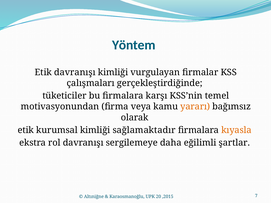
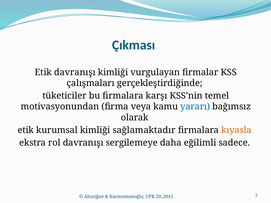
Yöntem: Yöntem -> Çıkması (134, 45)
yararı colour: orange -> blue (195, 107)
şartlar: şartlar -> sadece (234, 143)
